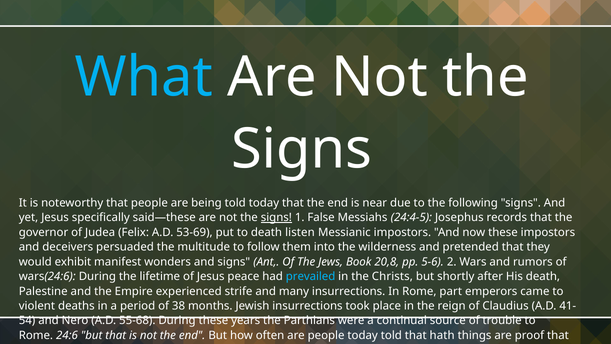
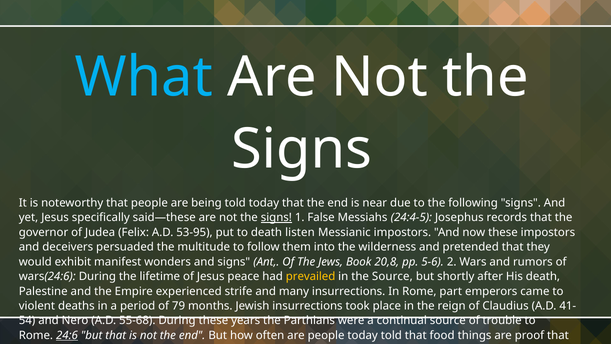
53-69: 53-69 -> 53-95 (194, 232)
prevailed colour: light blue -> yellow (311, 276)
the Christs: Christs -> Source (392, 276)
38: 38 -> 79 (179, 306)
24:6 underline: none -> present (67, 335)
hath: hath -> food (442, 335)
